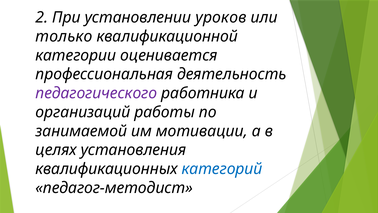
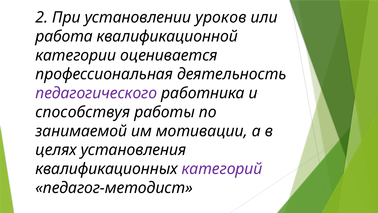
только: только -> работа (64, 36)
организаций: организаций -> способствуя (83, 112)
категорий colour: blue -> purple (222, 169)
